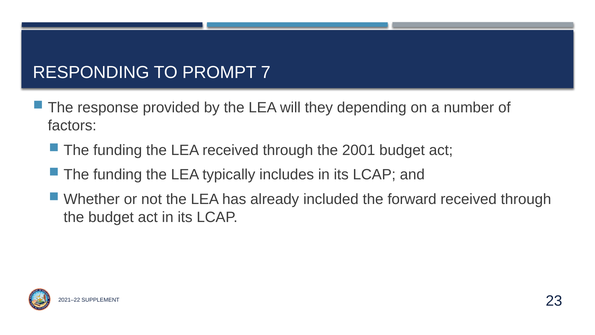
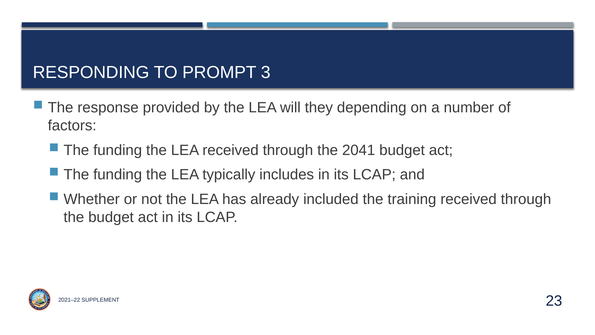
7: 7 -> 3 (266, 72)
2001: 2001 -> 2041 (359, 150)
forward: forward -> training (412, 199)
